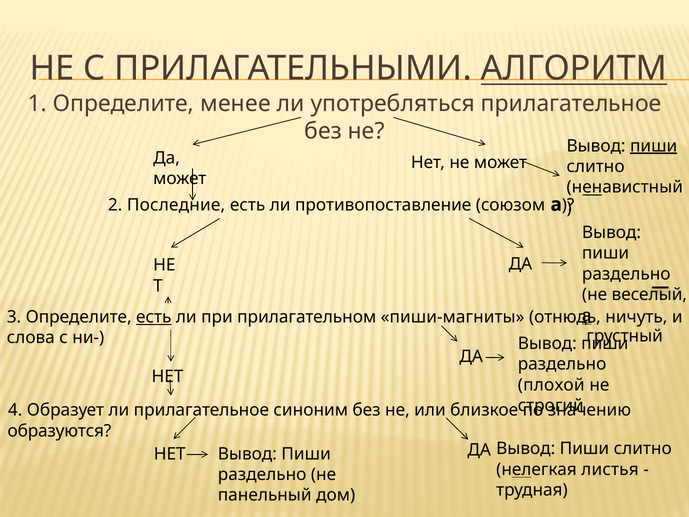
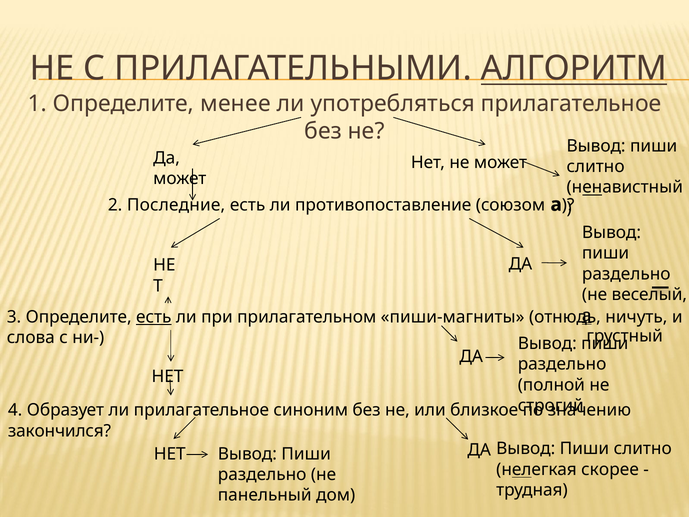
пиши underline: present -> none (654, 146)
плохой: плохой -> полной (551, 385)
образуются: образуются -> закончился (59, 431)
листья: листья -> скорее (610, 469)
